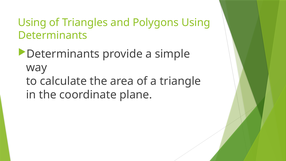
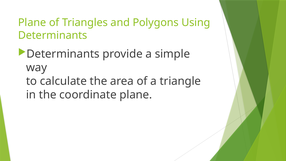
Using: Using -> Plane (32, 23)
